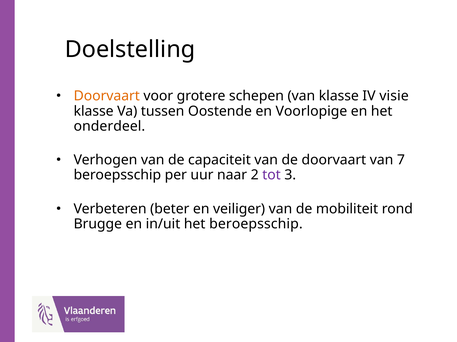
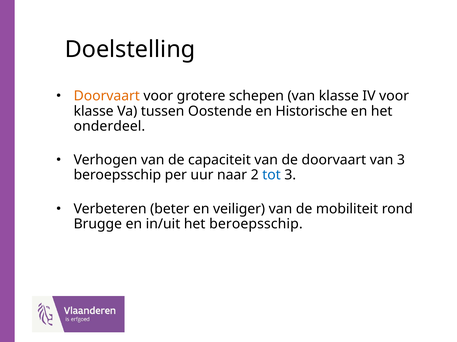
IV visie: visie -> voor (394, 96)
Voorlopige: Voorlopige -> Historische (311, 111)
van 7: 7 -> 3 (401, 160)
tot colour: purple -> blue (272, 175)
